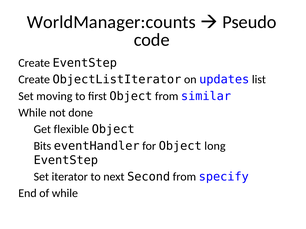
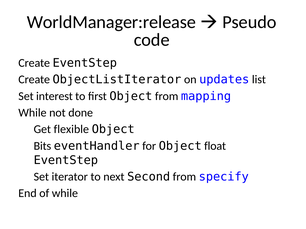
WorldManager:counts: WorldManager:counts -> WorldManager:release (111, 22)
moving: moving -> interest (54, 96)
similar: similar -> mapping (206, 96)
long: long -> float (215, 146)
